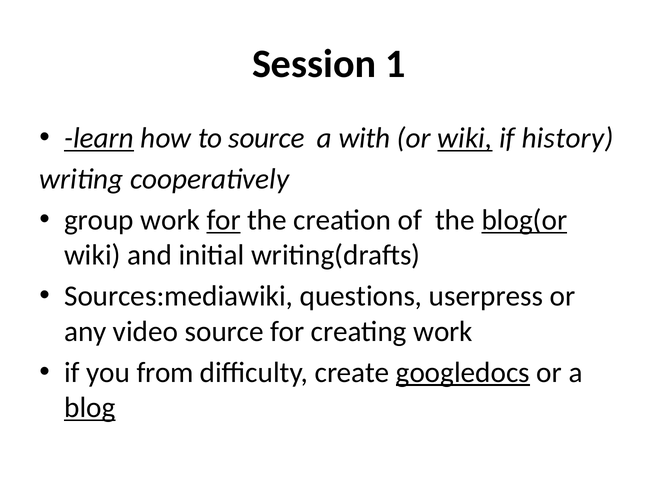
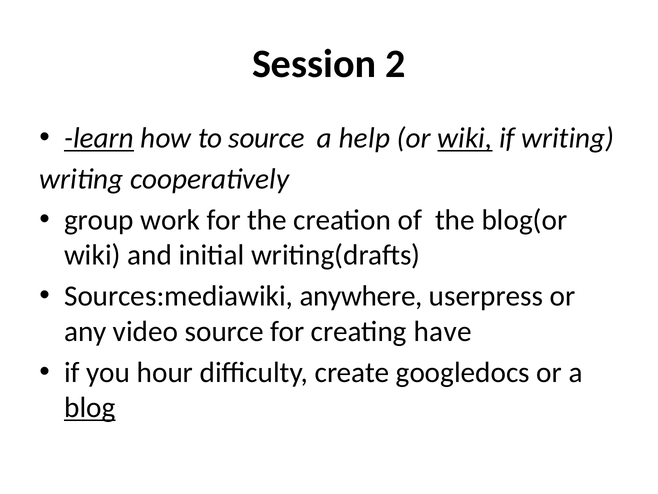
1: 1 -> 2 (396, 64)
with: with -> help (364, 138)
if history: history -> writing (568, 138)
for underline: present -> none (224, 220)
blog(or underline: present -> none (524, 220)
questions: questions -> anywhere (361, 296)
creating work: work -> have (443, 331)
from: from -> hour (165, 372)
googledocs underline: present -> none (463, 372)
